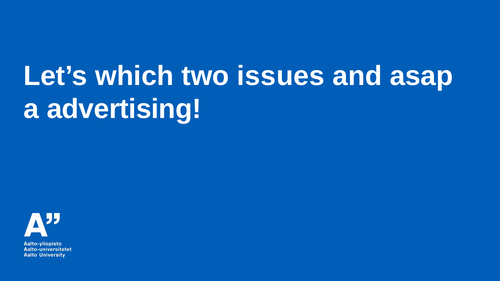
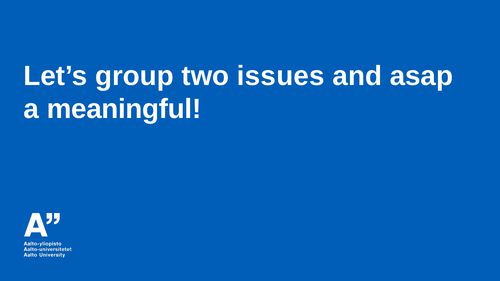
which: which -> group (134, 76)
advertising: advertising -> meaningful (124, 109)
